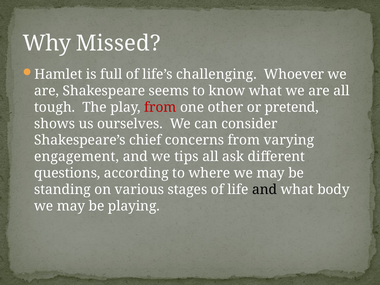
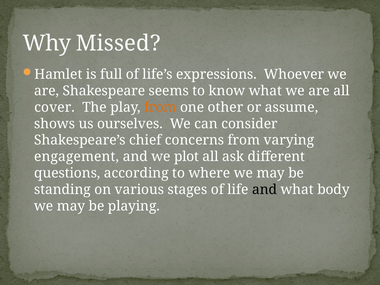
challenging: challenging -> expressions (216, 74)
tough: tough -> cover (55, 107)
from colour: red -> orange (160, 107)
pretend: pretend -> assume (292, 107)
tips: tips -> plot (187, 157)
